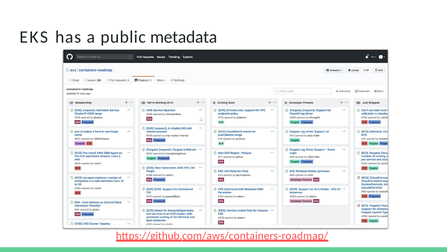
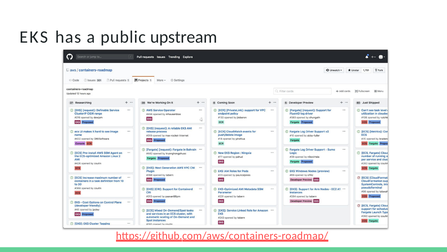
metadata: metadata -> upstream (184, 37)
